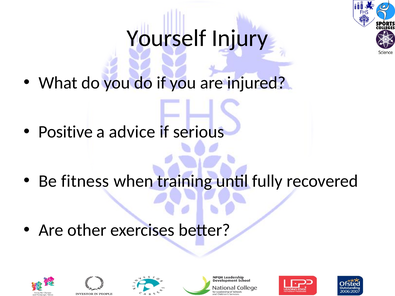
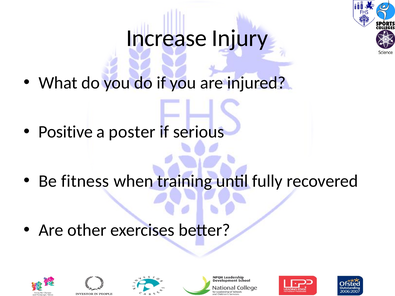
Yourself: Yourself -> Increase (166, 38)
advice: advice -> poster (132, 132)
